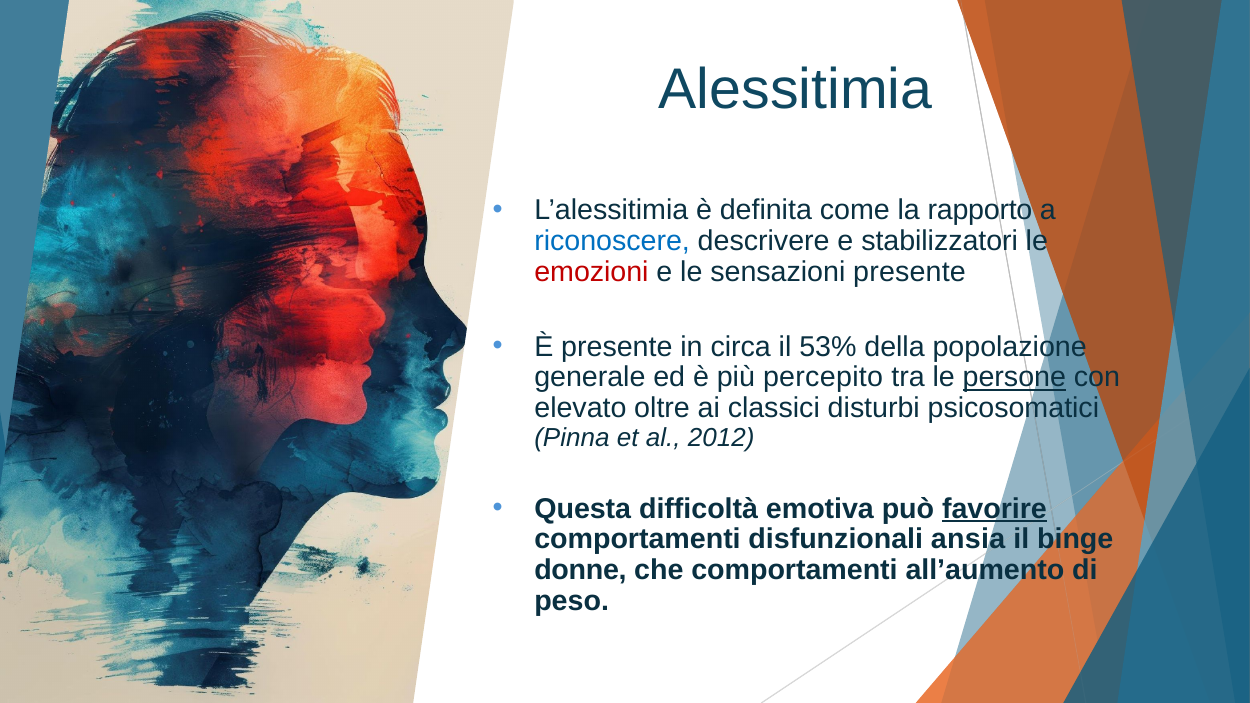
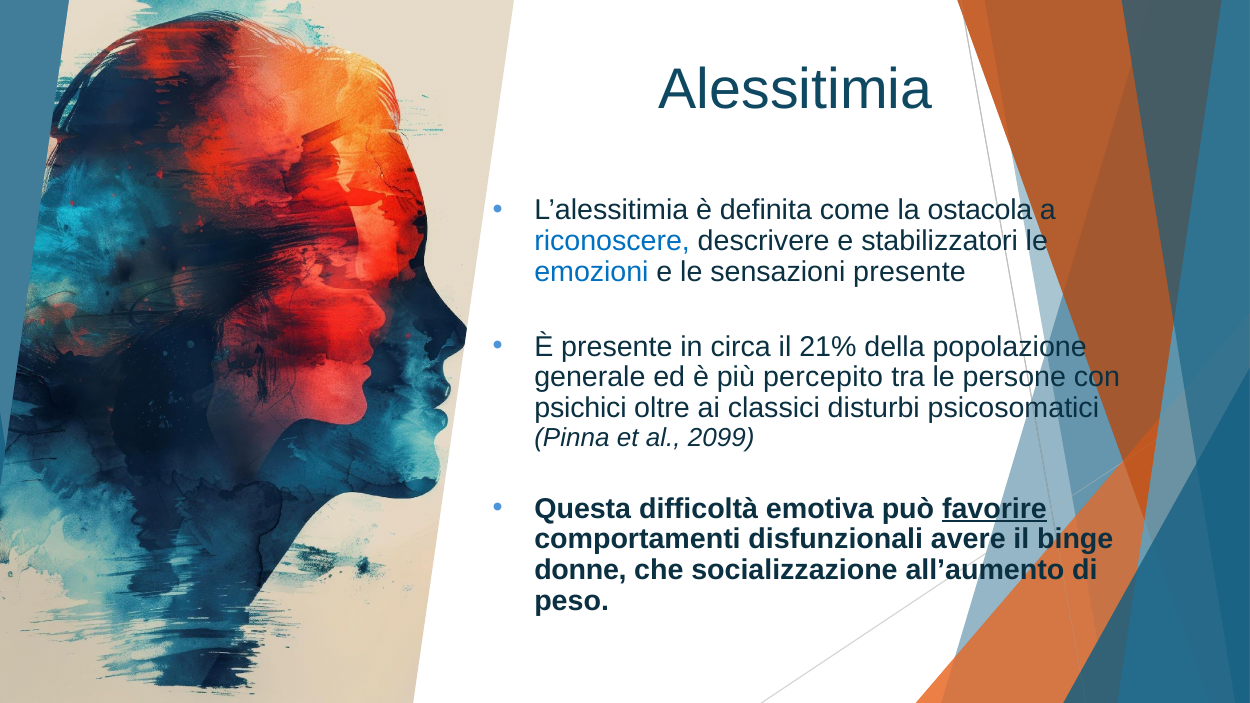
rapporto: rapporto -> ostacola (980, 210)
emozioni colour: red -> blue (591, 272)
53%: 53% -> 21% (828, 347)
persone underline: present -> none (1014, 378)
elevato: elevato -> psichici (581, 408)
2012: 2012 -> 2099 (721, 438)
ansia: ansia -> avere (968, 540)
che comportamenti: comportamenti -> socializzazione (794, 571)
